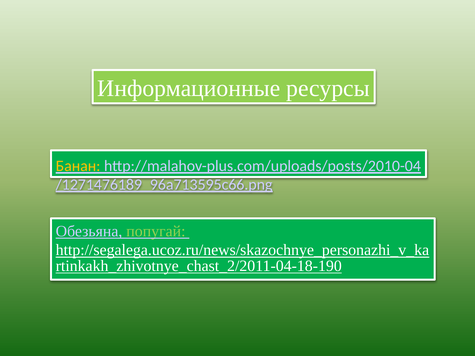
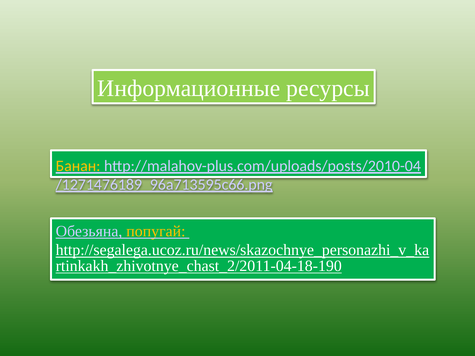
попугай colour: light green -> yellow (156, 231)
